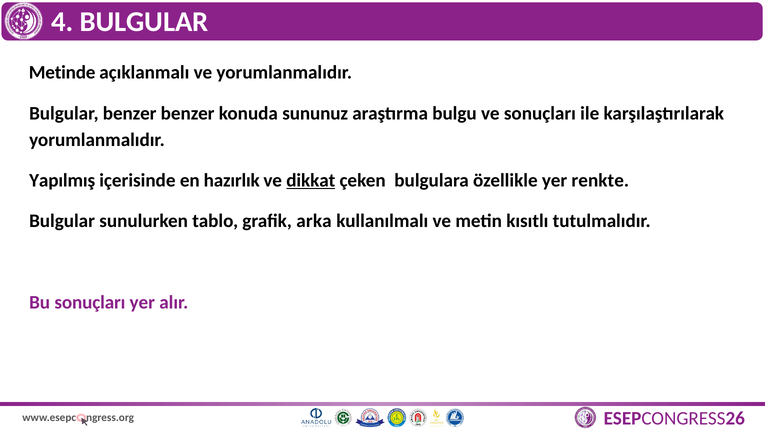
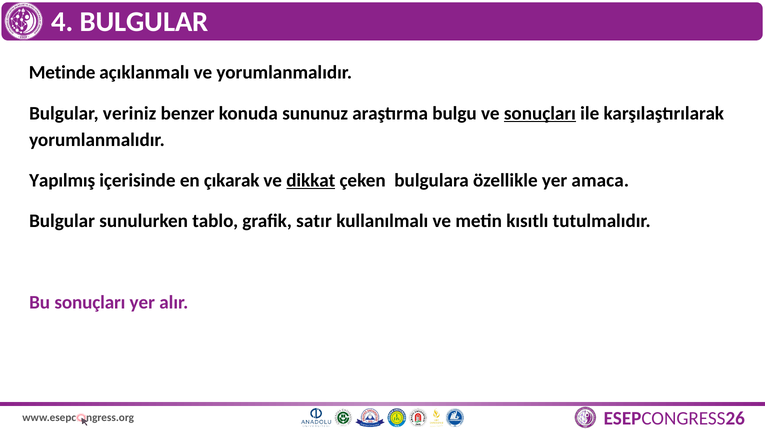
Bulgular benzer: benzer -> veriniz (130, 113)
sonuçları underline: none -> present (540, 113)
hazırlık: hazırlık -> çıkarak (232, 181)
renkte: renkte -> amaca (600, 181)
arka: arka -> satır (314, 221)
